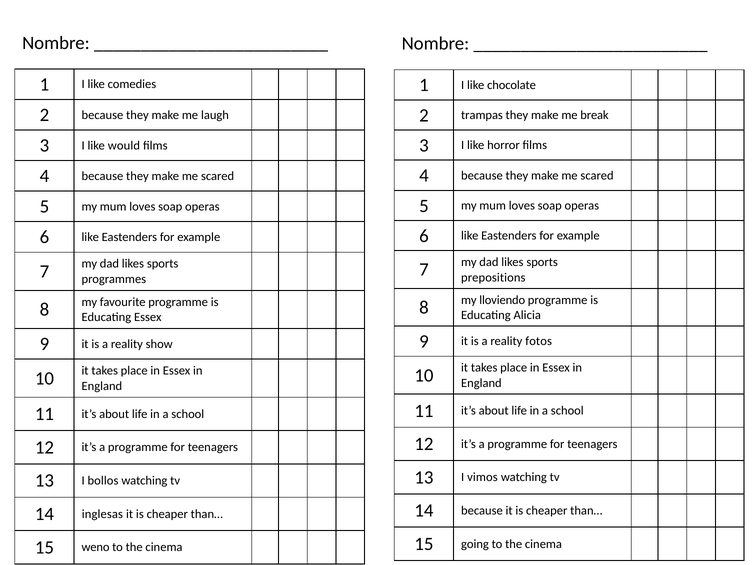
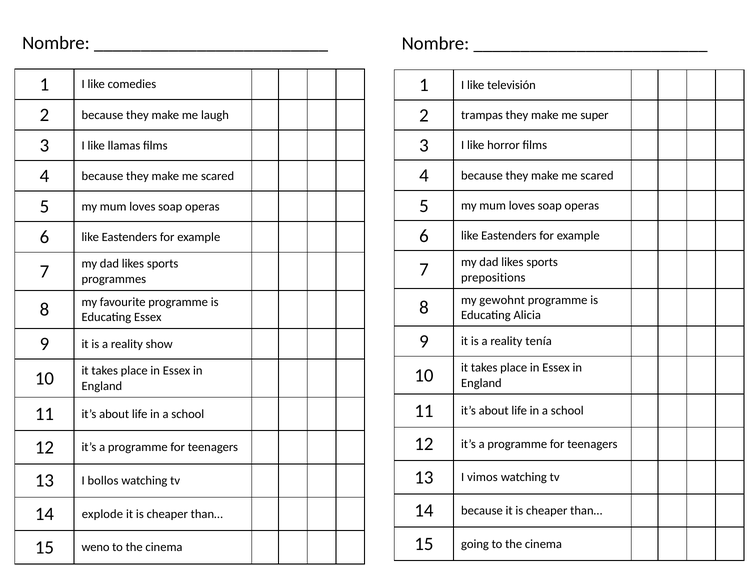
chocolate: chocolate -> televisión (511, 85)
break: break -> super (595, 115)
would: would -> llamas (124, 145)
lloviendo: lloviendo -> gewohnt (502, 300)
fotos: fotos -> tenía (539, 341)
inglesas: inglesas -> explode (102, 514)
